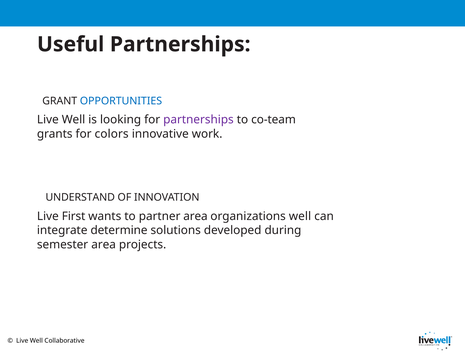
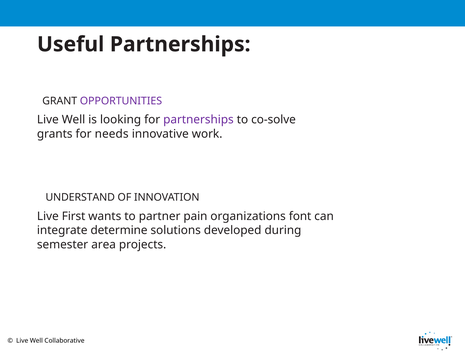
OPPORTUNITIES colour: blue -> purple (121, 101)
co-team: co-team -> co-solve (274, 119)
colors: colors -> needs (112, 134)
partner area: area -> pain (195, 216)
organizations well: well -> font (300, 216)
